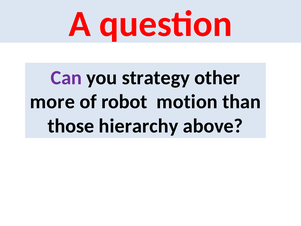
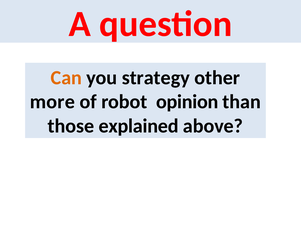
Can colour: purple -> orange (66, 78)
motion: motion -> opinion (187, 102)
hierarchy: hierarchy -> explained (139, 126)
